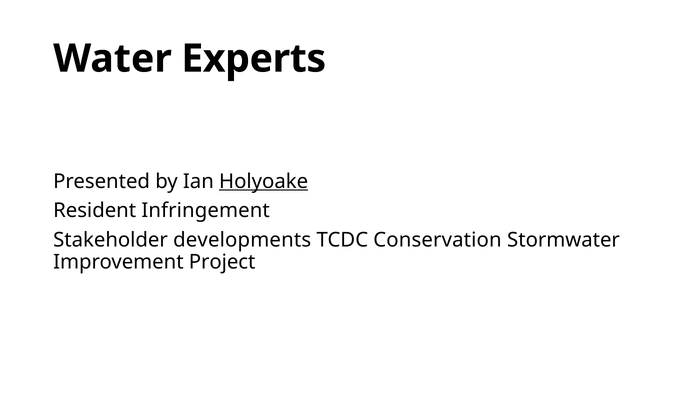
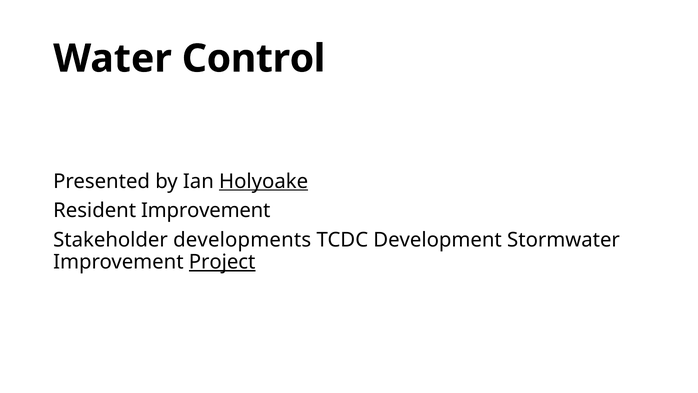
Experts: Experts -> Control (254, 59)
Resident Infringement: Infringement -> Improvement (206, 210)
Conservation: Conservation -> Development (438, 240)
Project underline: none -> present (222, 262)
